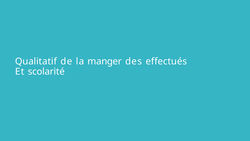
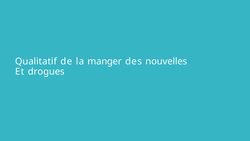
effectués: effectués -> nouvelles (166, 61)
scolarité: scolarité -> drogues (46, 71)
